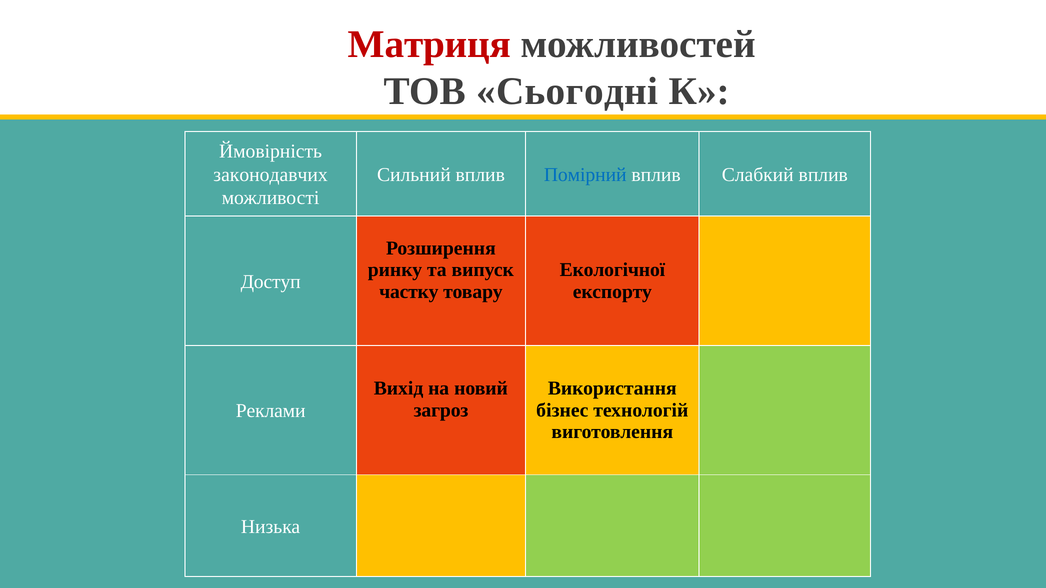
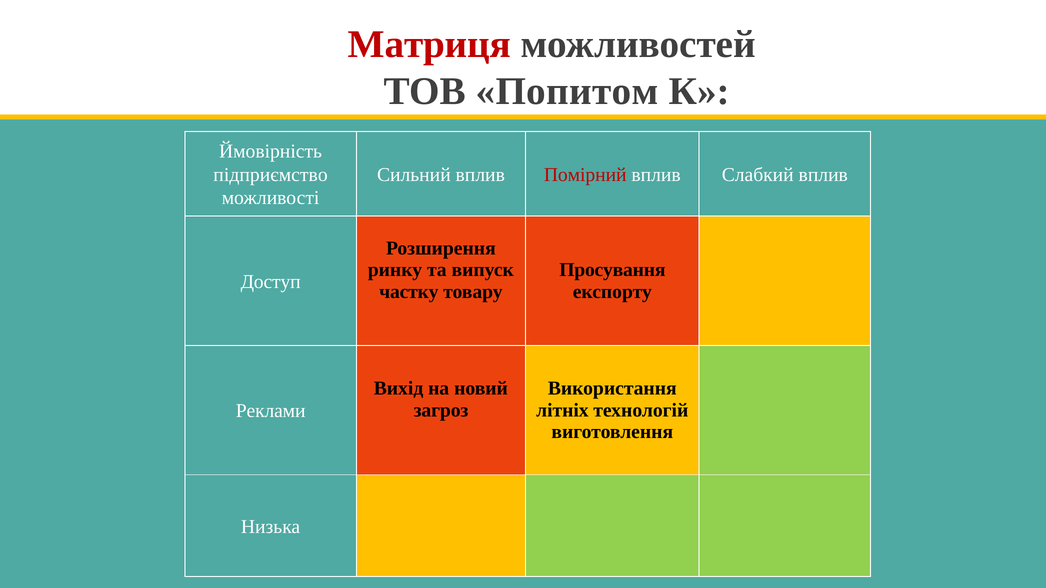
Сьогодні: Сьогодні -> Попитом (567, 91)
законодавчих: законодавчих -> підприємство (271, 175)
Помірний colour: blue -> red (585, 175)
Екологічної: Екологічної -> Просування (612, 270)
бізнес: бізнес -> літніх (562, 410)
